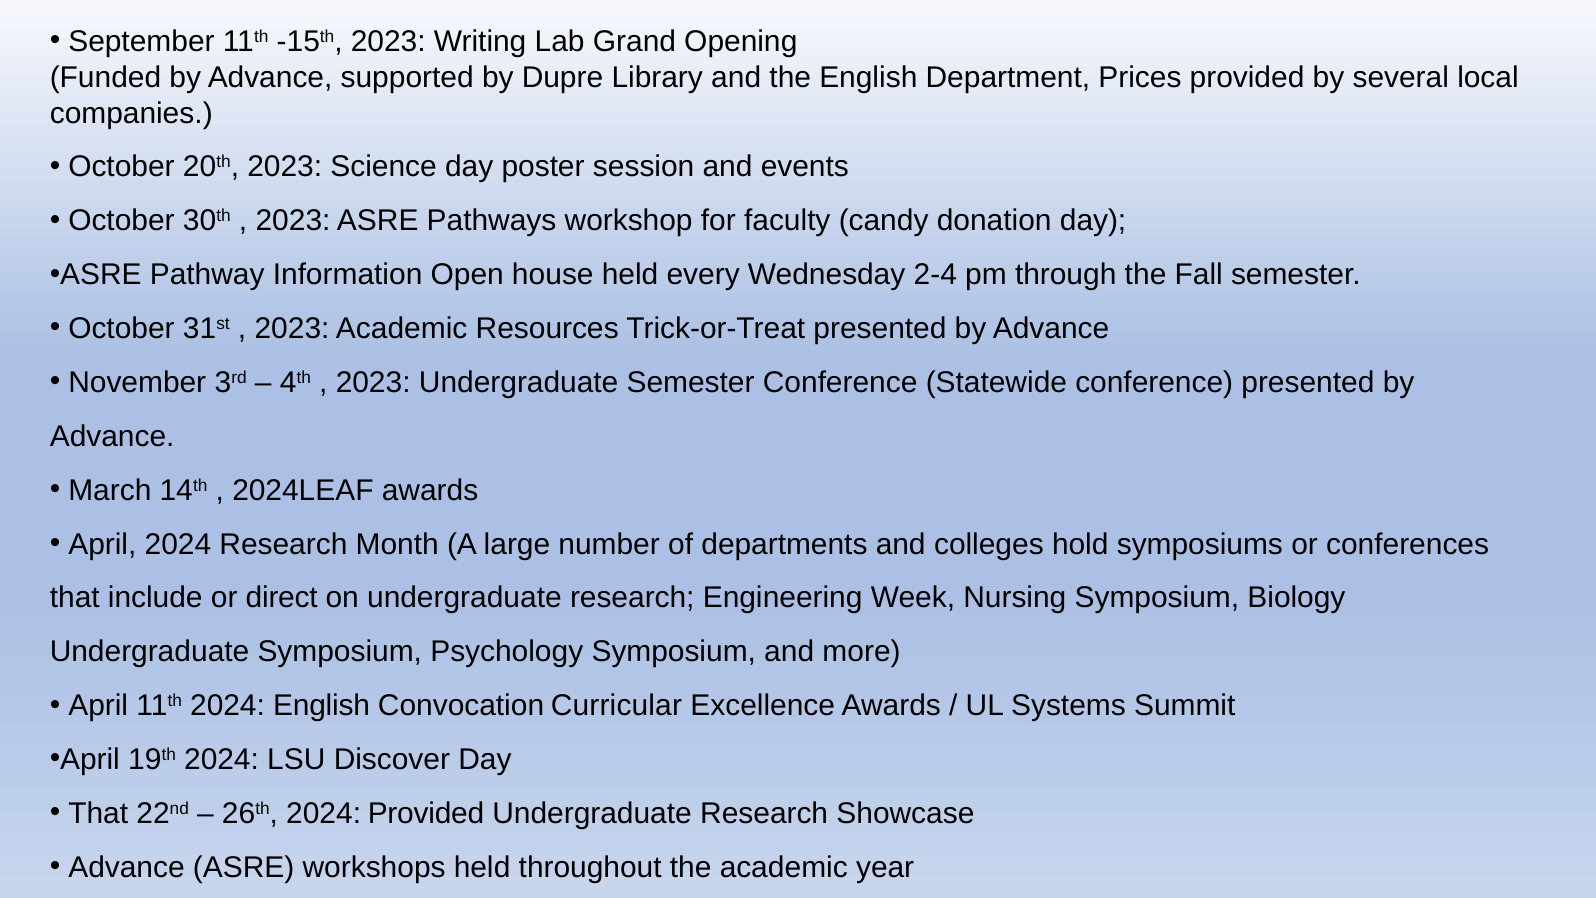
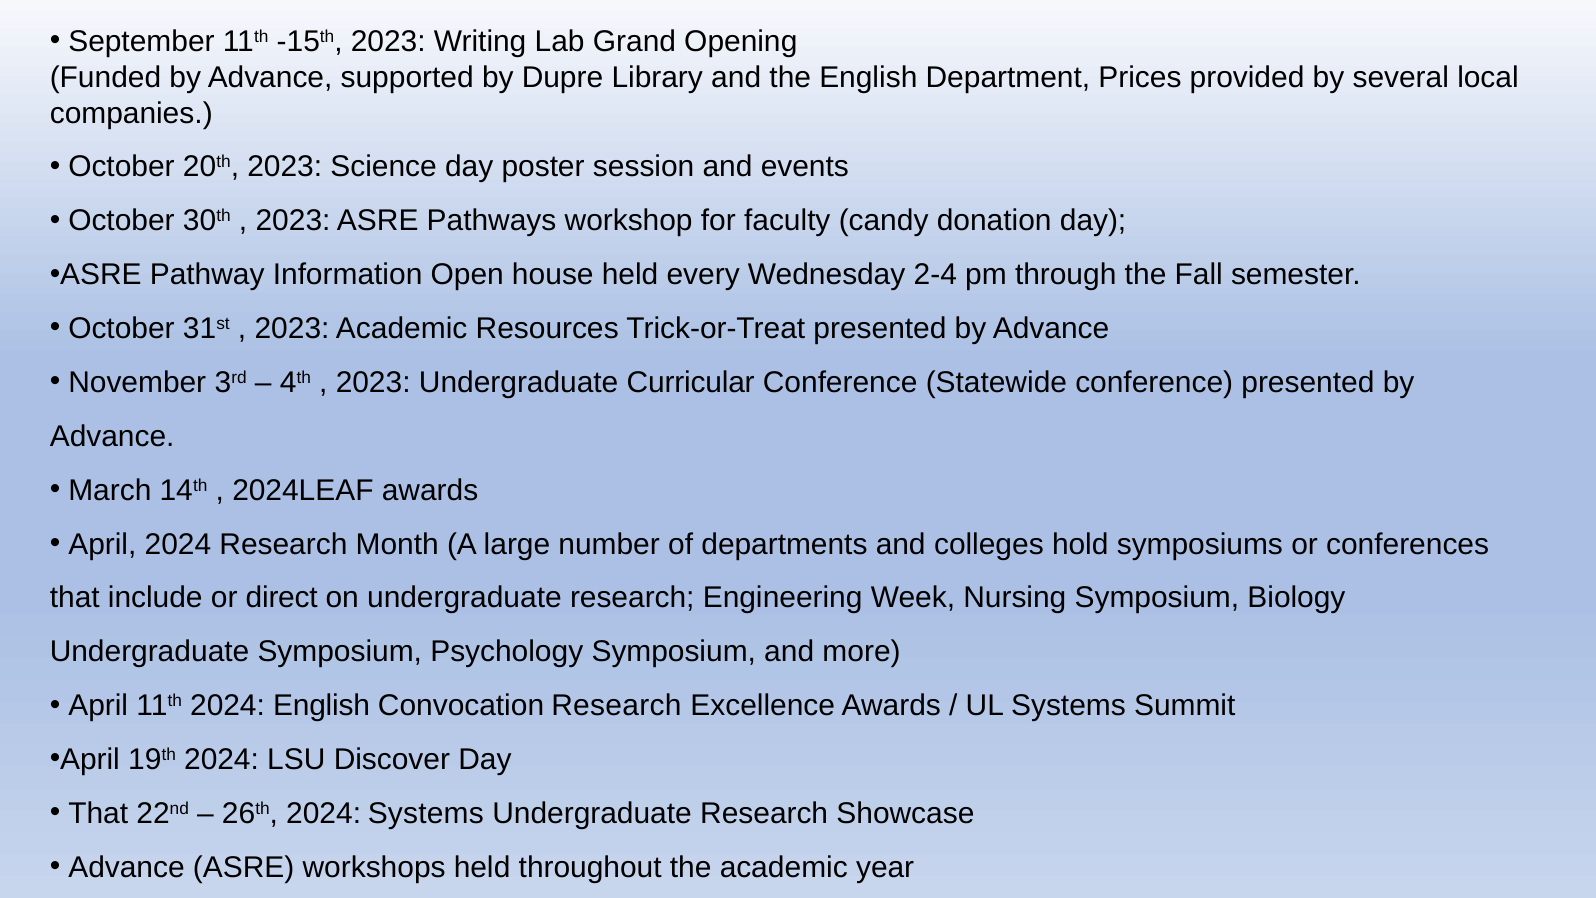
Undergraduate Semester: Semester -> Curricular (691, 382)
Convocation Curricular: Curricular -> Research (616, 706)
2024 Provided: Provided -> Systems (426, 813)
